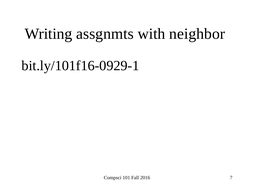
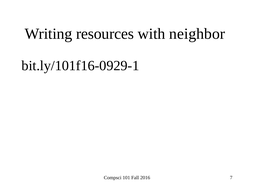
assgnmts: assgnmts -> resources (105, 34)
